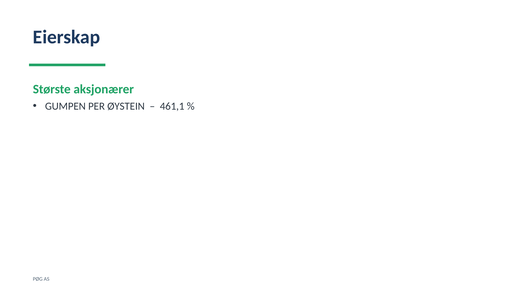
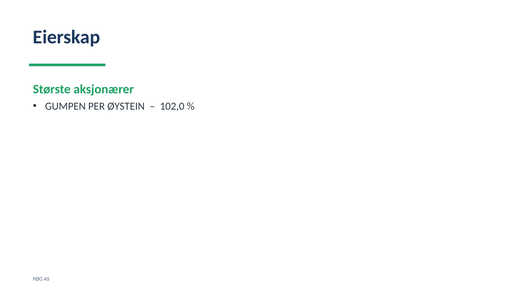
461,1: 461,1 -> 102,0 (172, 106)
